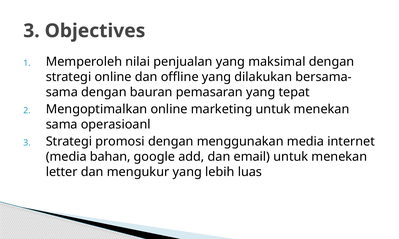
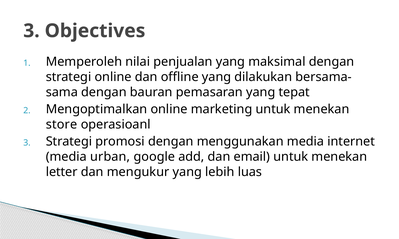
sama: sama -> store (62, 125)
bahan: bahan -> urban (110, 157)
